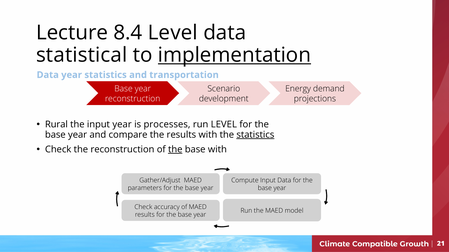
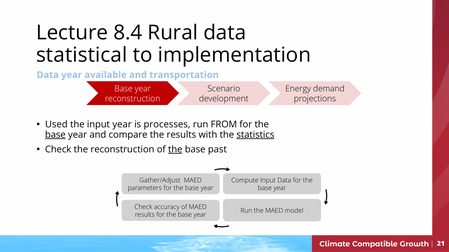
8.4 Level: Level -> Rural (173, 33)
implementation underline: present -> none (234, 55)
year statistics: statistics -> available (106, 75)
Rural: Rural -> Used (56, 125)
run LEVEL: LEVEL -> FROM (224, 125)
base underline: none -> present (55, 135)
base with: with -> past (217, 150)
